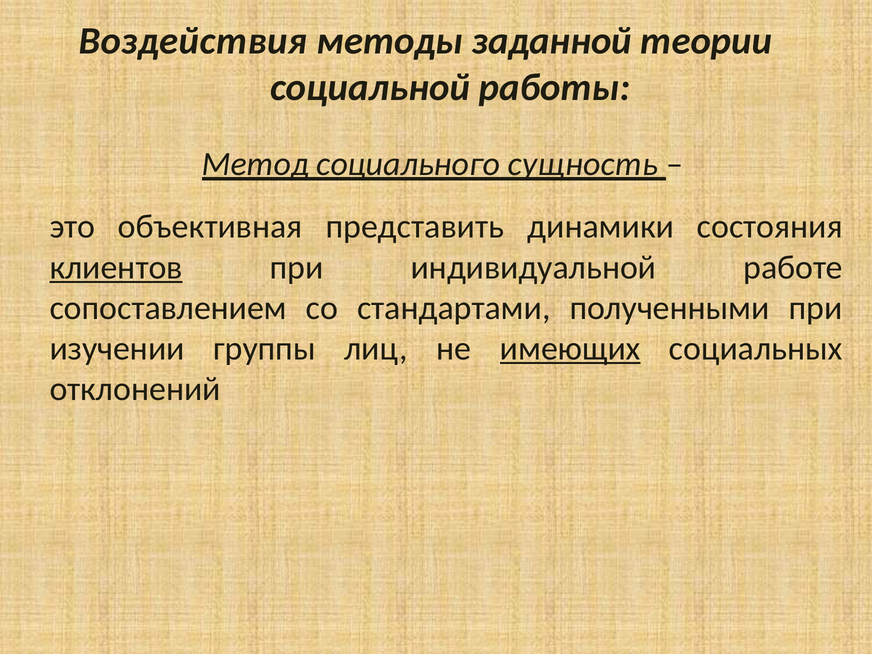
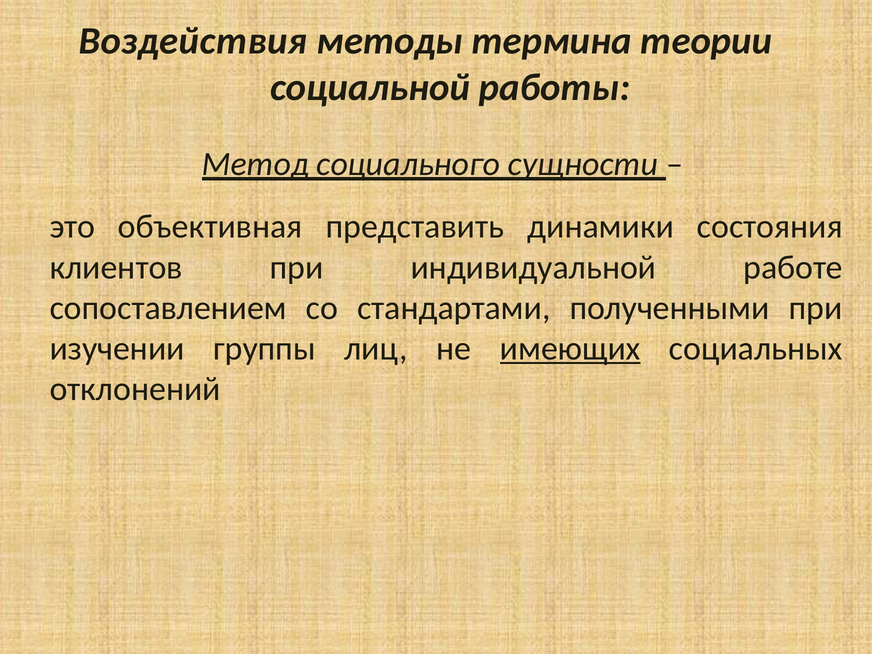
заданной: заданной -> термина (552, 41)
сущность: сущность -> сущности (583, 164)
клиентов underline: present -> none (116, 267)
